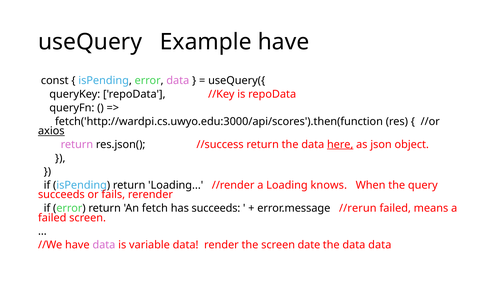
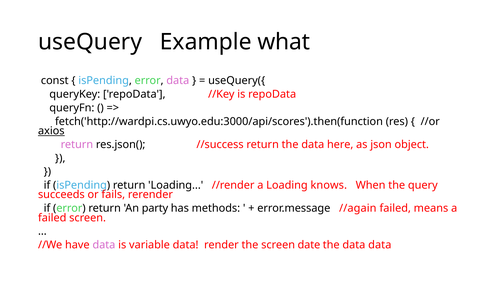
Example have: have -> what (284, 42)
here underline: present -> none (340, 144)
fetch: fetch -> party (155, 208)
has succeeds: succeeds -> methods (216, 208)
//rerun: //rerun -> //again (358, 208)
